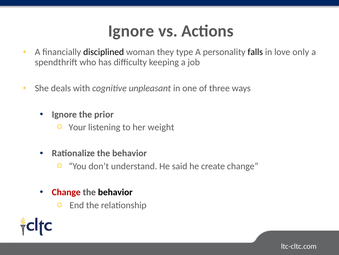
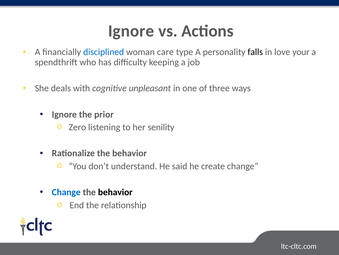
disciplined colour: black -> blue (104, 52)
they: they -> care (165, 52)
only: only -> your (301, 52)
Your: Your -> Zero (77, 127)
weight: weight -> senility (161, 127)
Change colour: red -> blue (66, 192)
